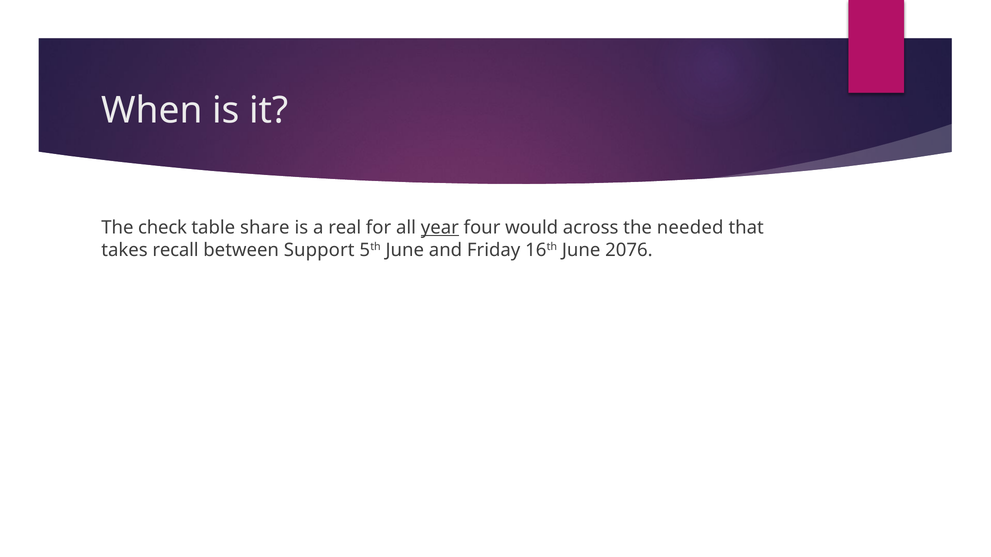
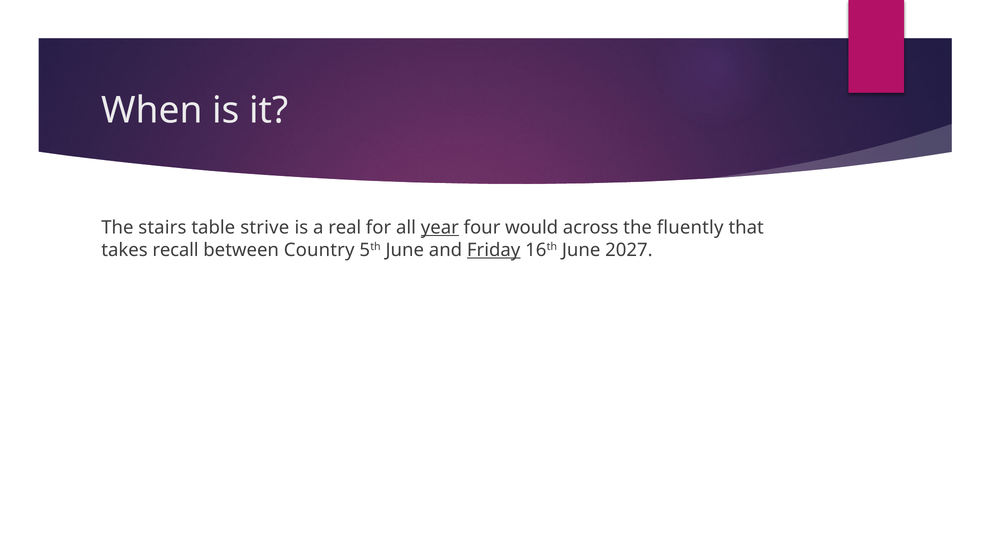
check: check -> stairs (162, 228)
share: share -> strive (265, 228)
needed: needed -> fluently (690, 228)
Support: Support -> Country (319, 250)
Friday underline: none -> present (494, 250)
2076: 2076 -> 2027 (629, 250)
